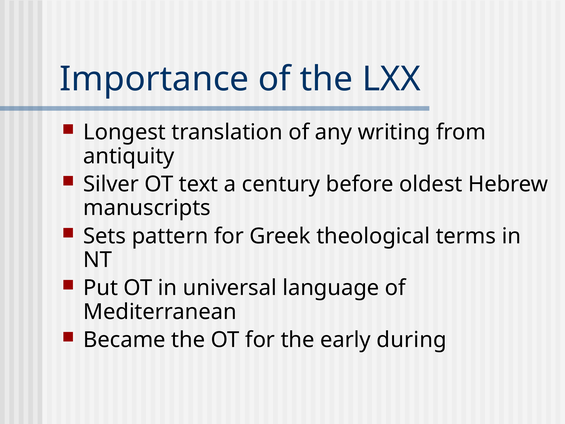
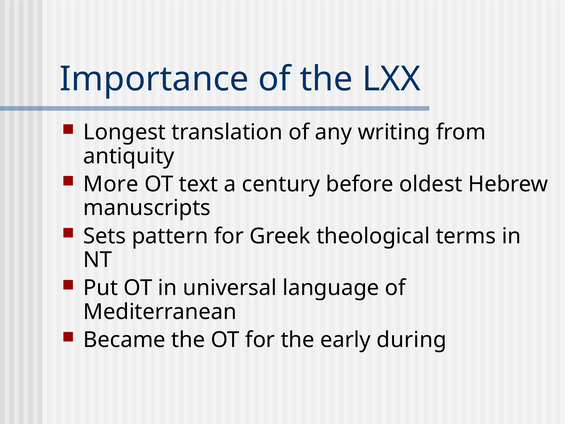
Silver: Silver -> More (111, 184)
